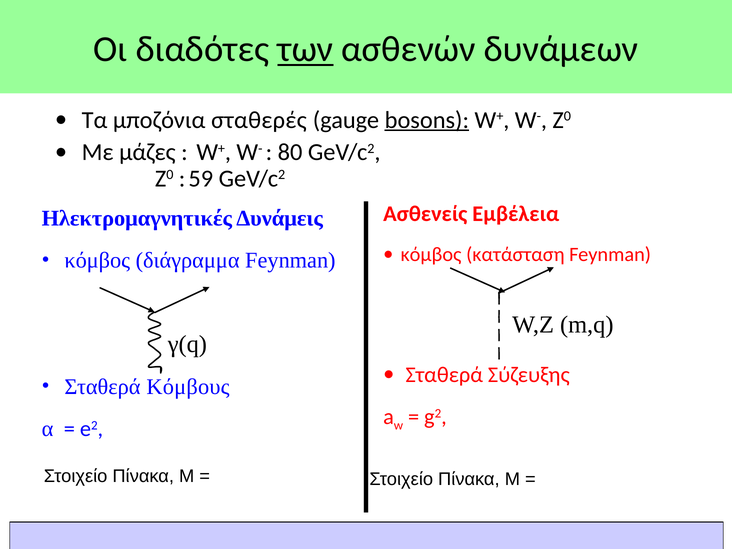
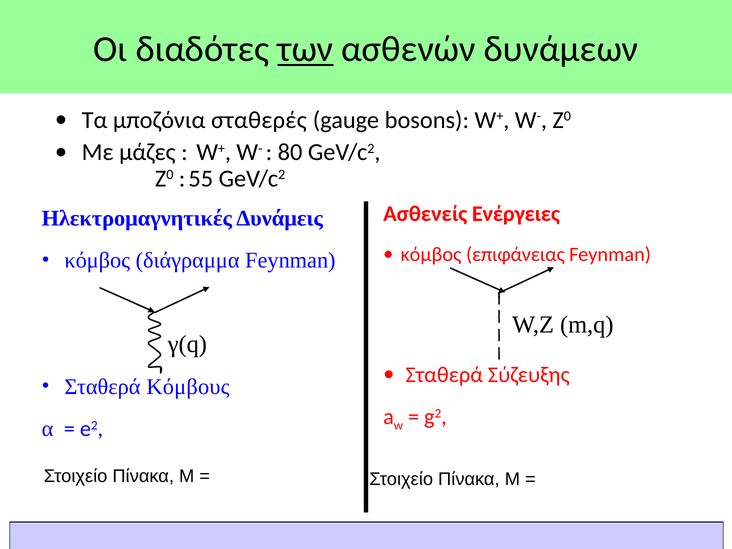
bosons underline: present -> none (427, 120)
59: 59 -> 55 (201, 179)
Εμβέλεια: Εμβέλεια -> Ενέργειες (516, 214)
κατάσταση: κατάσταση -> επιφάνειας (515, 255)
